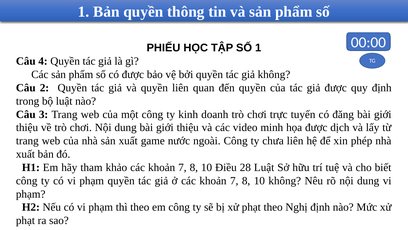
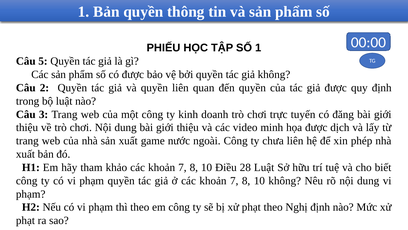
4: 4 -> 5 (43, 61)
